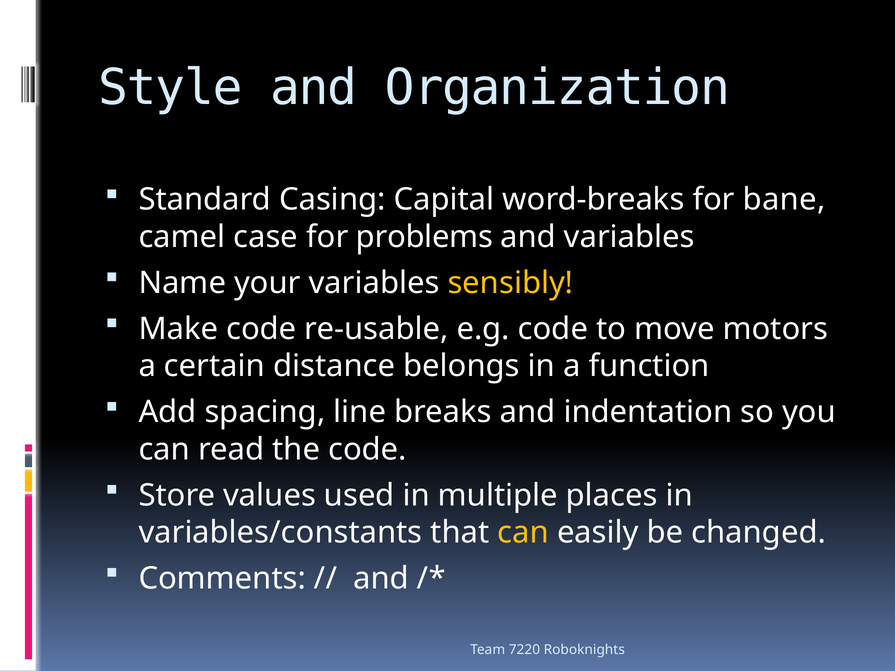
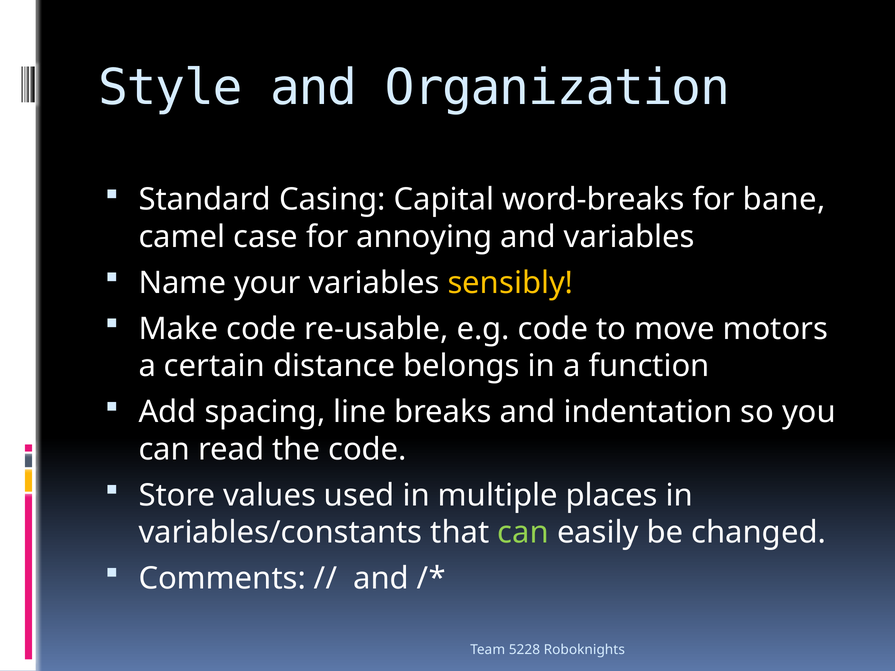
problems: problems -> annoying (424, 237)
can colour: yellow -> light green (523, 533)
7220: 7220 -> 5228 (524, 650)
